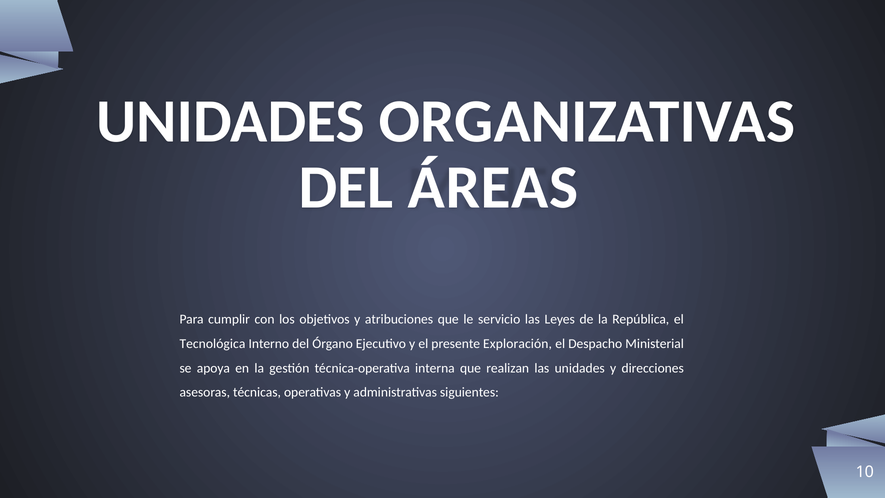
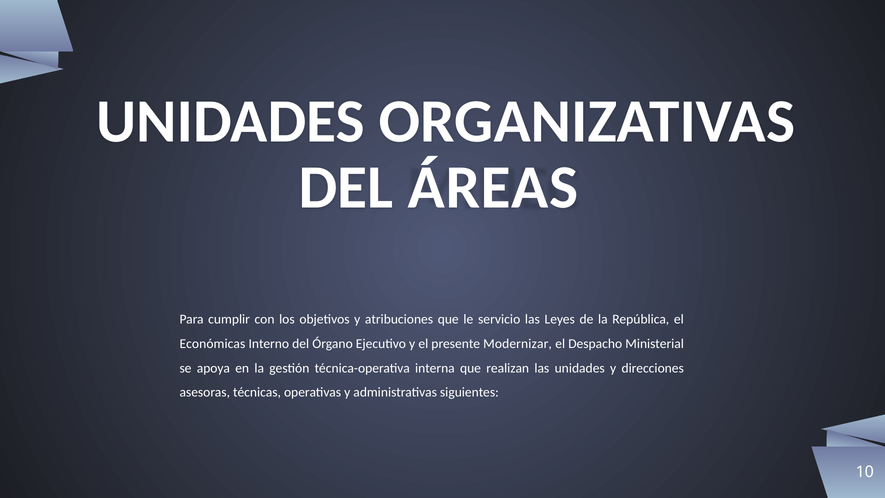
Tecnológica: Tecnológica -> Económicas (212, 344)
Exploración: Exploración -> Modernizar (518, 344)
